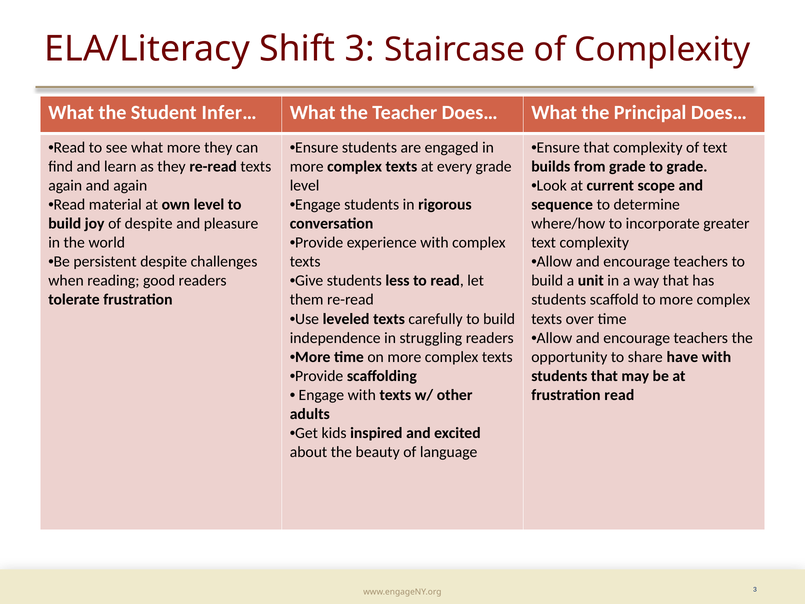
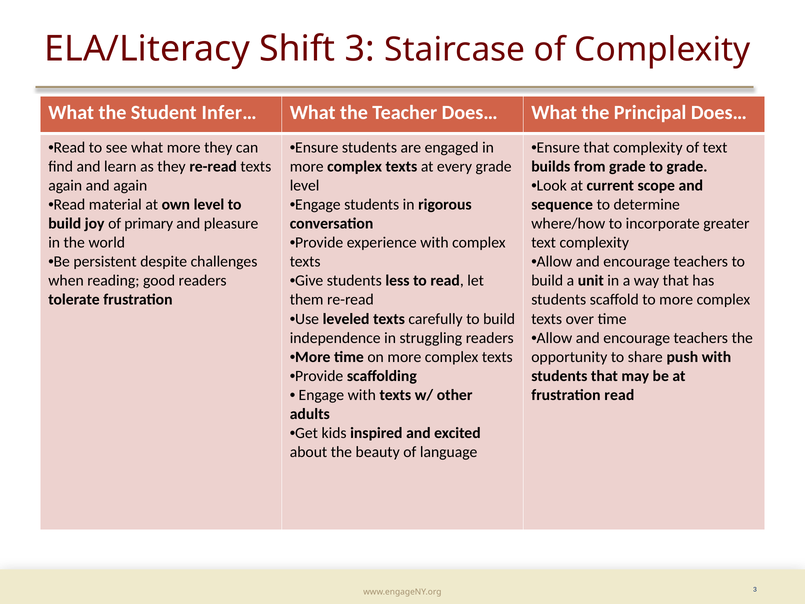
of despite: despite -> primary (149, 223)
have: have -> push (682, 357)
